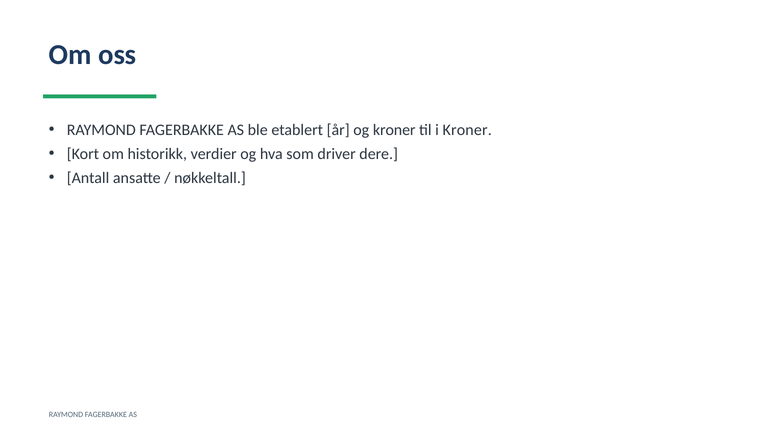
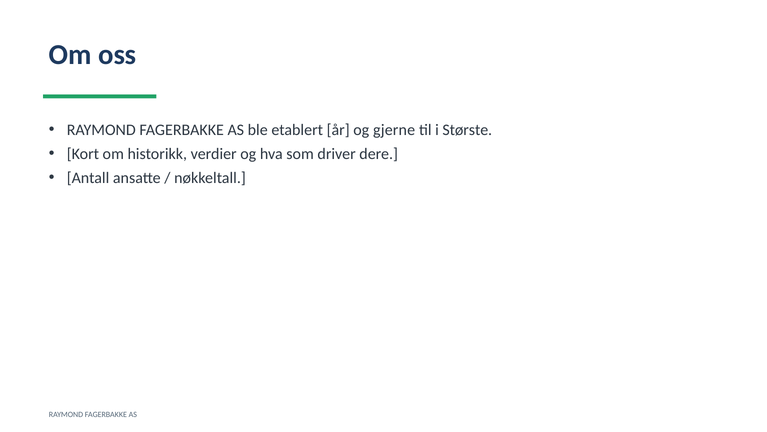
og kroner: kroner -> gjerne (394, 130)
i Kroner: Kroner -> Største (467, 130)
